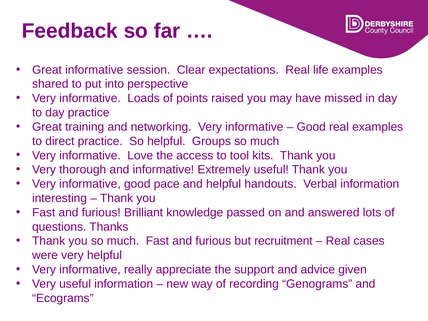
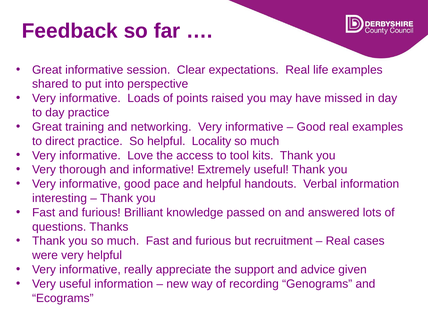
Groups: Groups -> Locality (211, 141)
